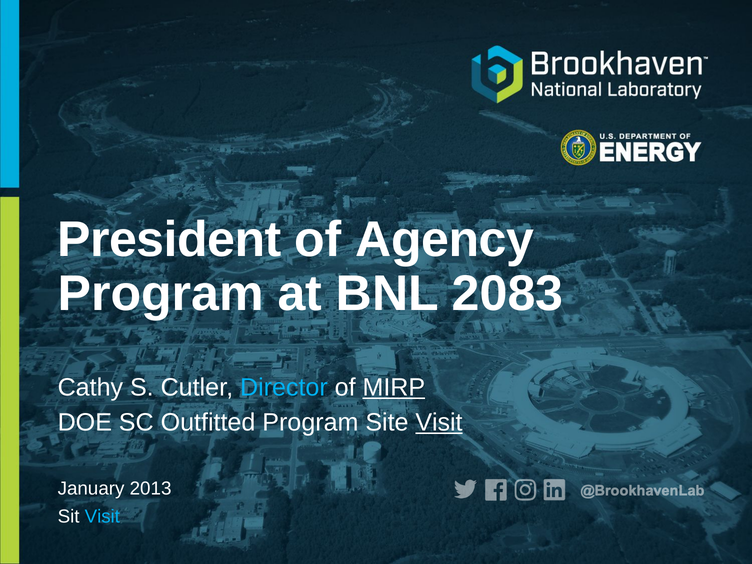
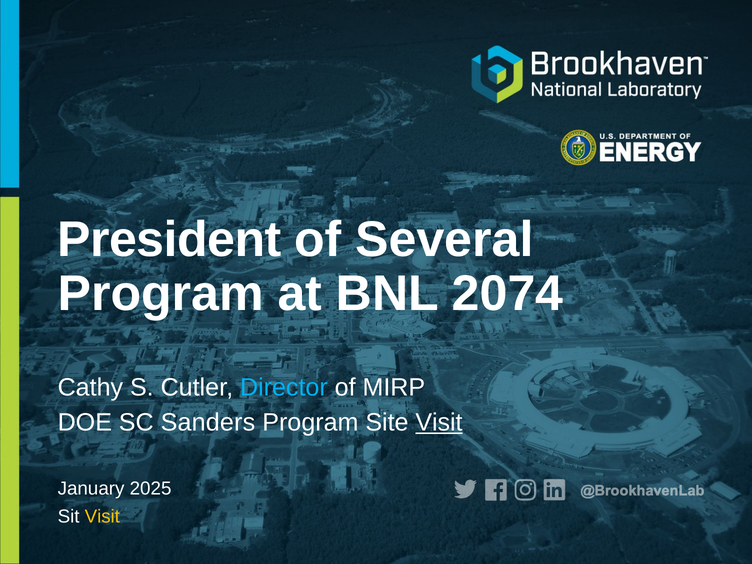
Agency: Agency -> Several (444, 240)
2083: 2083 -> 2074 (508, 294)
MIRP underline: present -> none (394, 387)
Outfitted: Outfitted -> Sanders (208, 422)
2013: 2013 -> 2025 (151, 489)
Visit colour: light blue -> yellow (102, 517)
